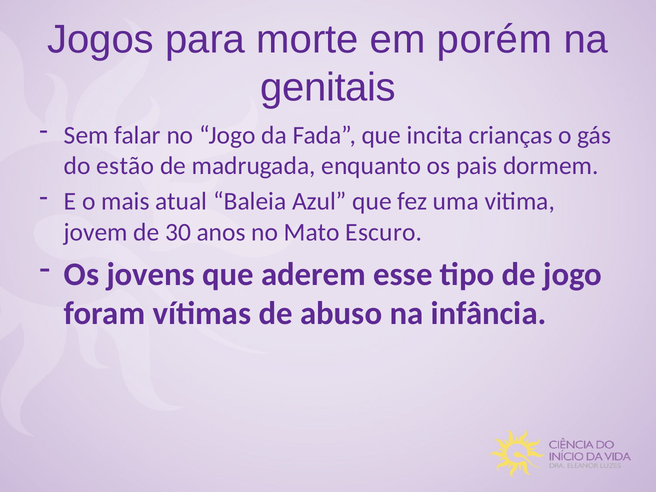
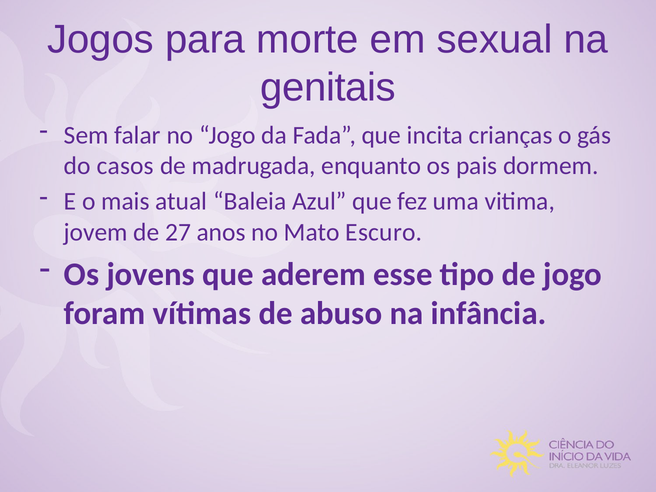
porém: porém -> sexual (495, 39)
estão: estão -> casos (125, 166)
30: 30 -> 27 (178, 232)
